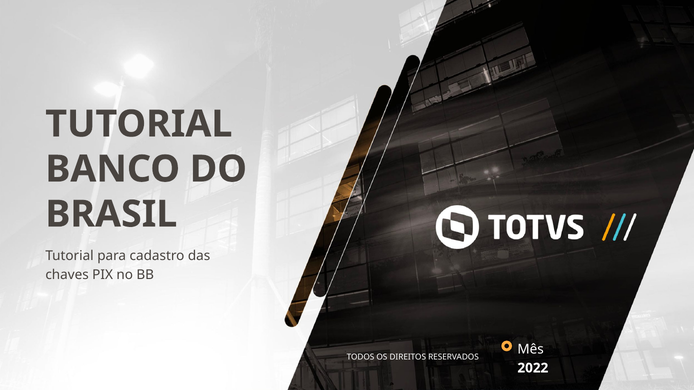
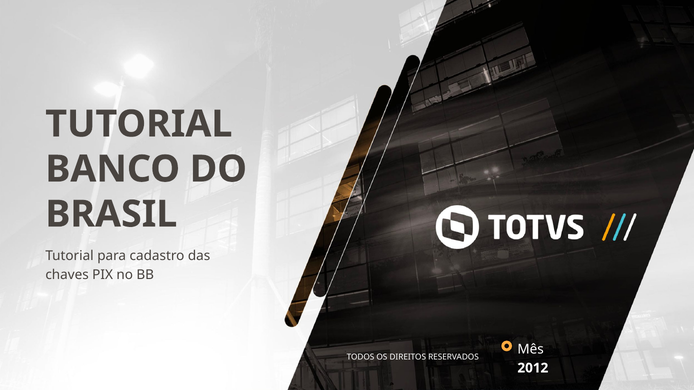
2022: 2022 -> 2012 (533, 368)
